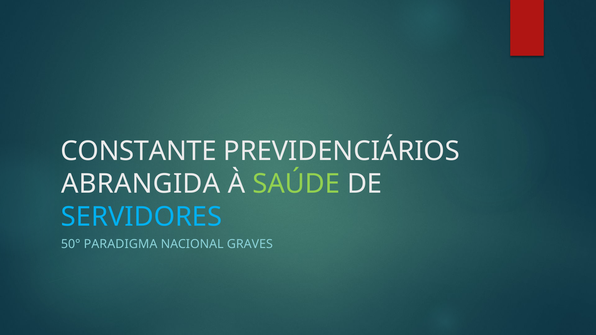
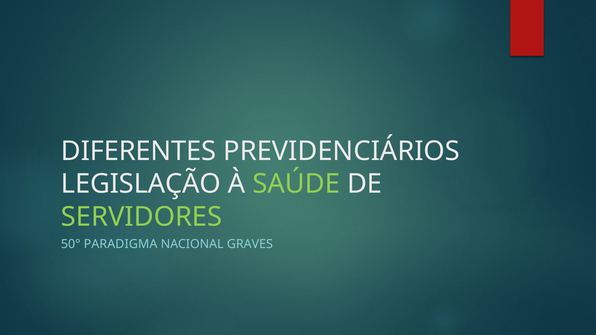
CONSTANTE: CONSTANTE -> DIFERENTES (139, 151)
ABRANGIDA: ABRANGIDA -> LEGISLAÇÃO (141, 184)
SERVIDORES colour: light blue -> light green (142, 217)
